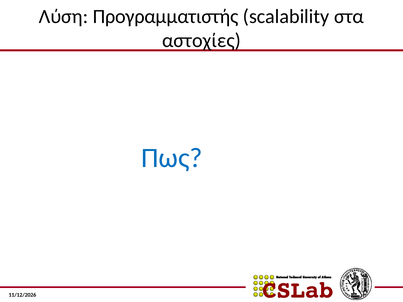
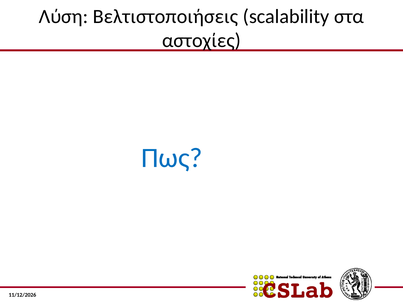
Προγραμματιστής: Προγραμματιστής -> Βελτιστοποιήσεις (165, 16)
